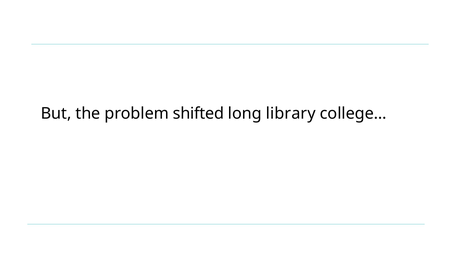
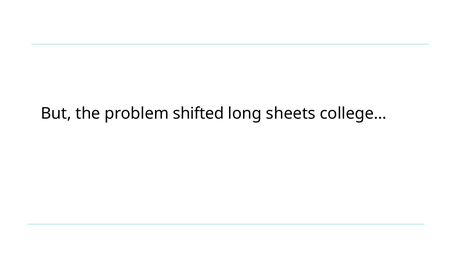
library: library -> sheets (291, 113)
